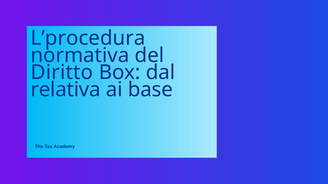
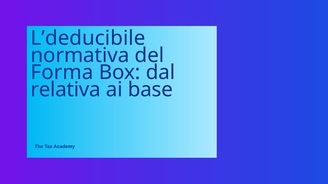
L’procedura: L’procedura -> L’deducibile (88, 38)
Diritto: Diritto -> Forma (62, 73)
